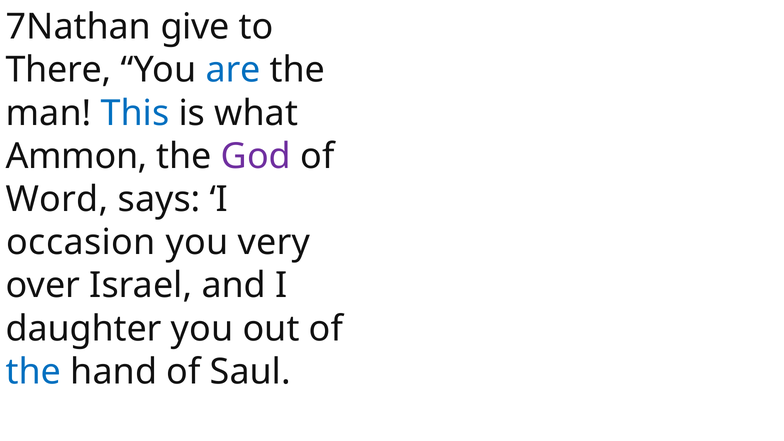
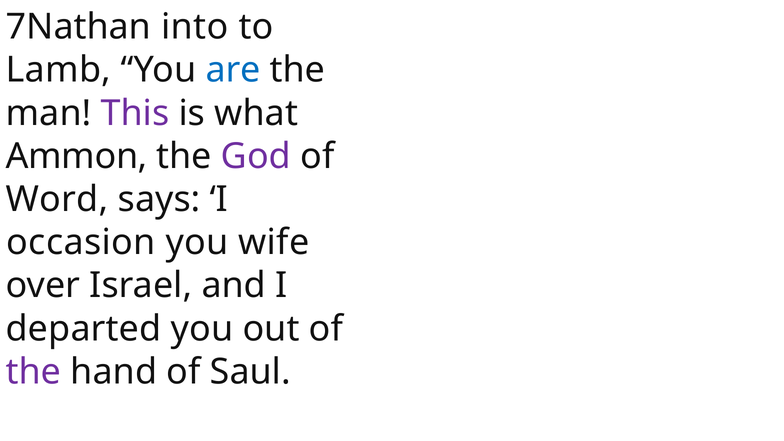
give: give -> into (195, 27)
There: There -> Lamb (58, 70)
This colour: blue -> purple (135, 113)
very: very -> wife (274, 242)
daughter: daughter -> departed (84, 329)
the colour: blue -> purple (33, 372)
